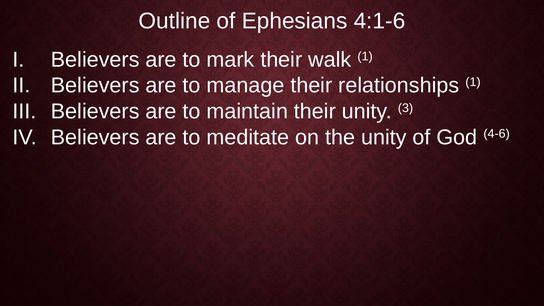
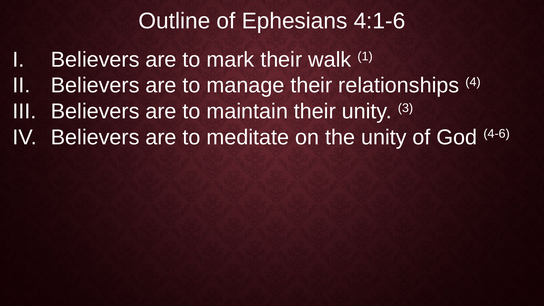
relationships 1: 1 -> 4 (473, 82)
